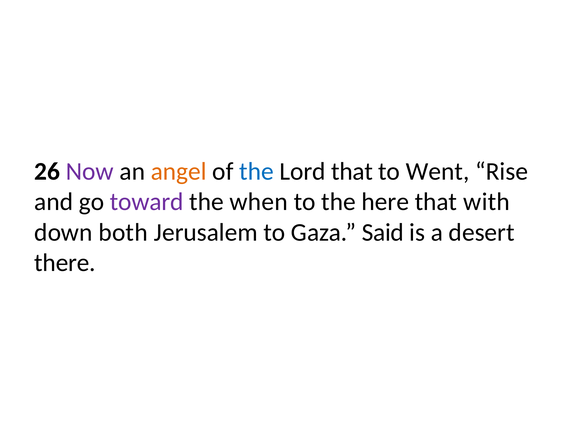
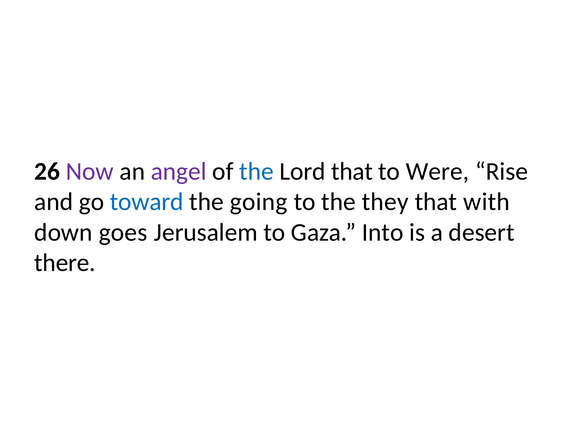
angel colour: orange -> purple (179, 171)
Went: Went -> Were (438, 171)
toward colour: purple -> blue (147, 202)
when: when -> going (259, 202)
here: here -> they (385, 202)
both: both -> goes (123, 232)
Said: Said -> Into (383, 232)
